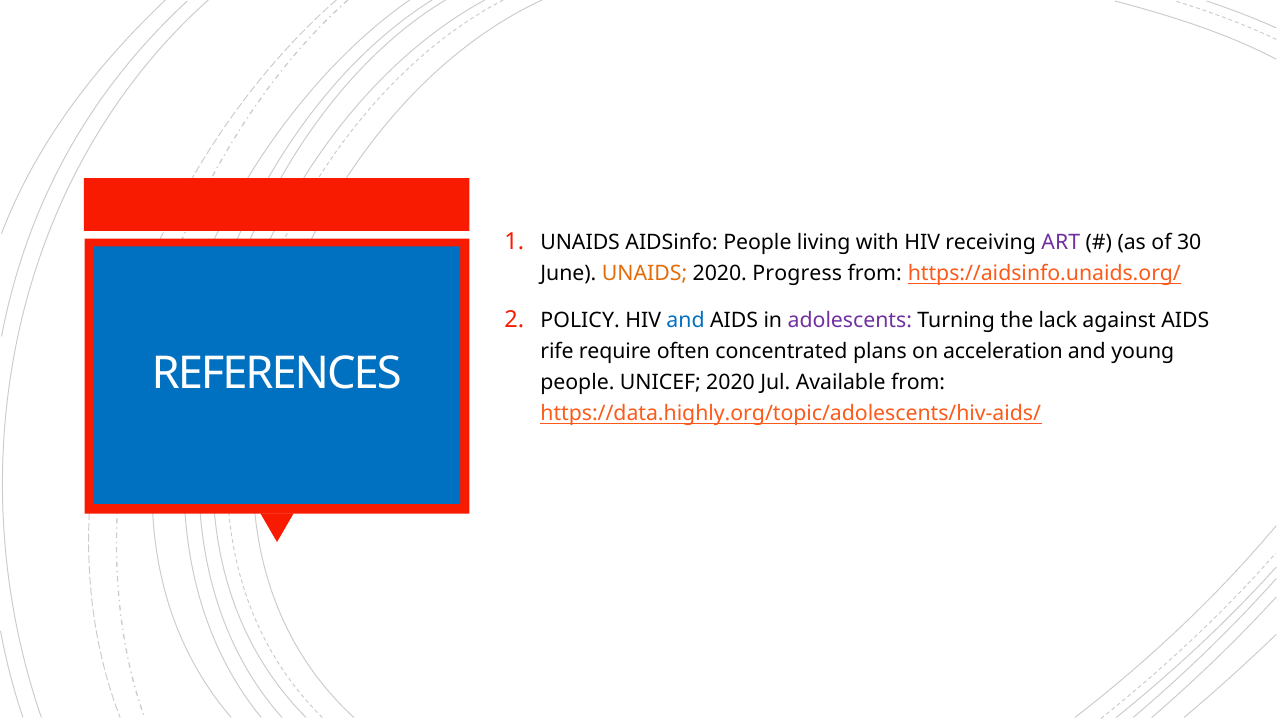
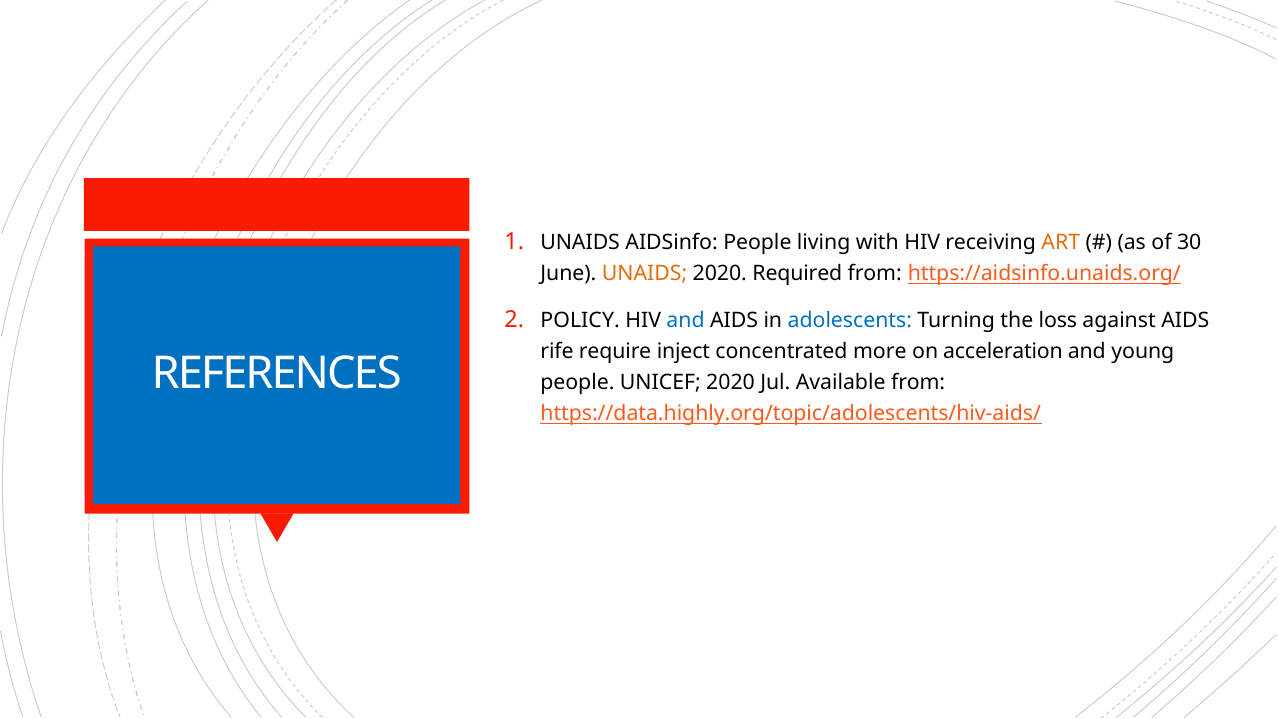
ART colour: purple -> orange (1061, 242)
Progress: Progress -> Required (797, 274)
adolescents colour: purple -> blue (850, 321)
lack: lack -> loss (1058, 321)
often: often -> inject (683, 352)
plans: plans -> more (880, 352)
